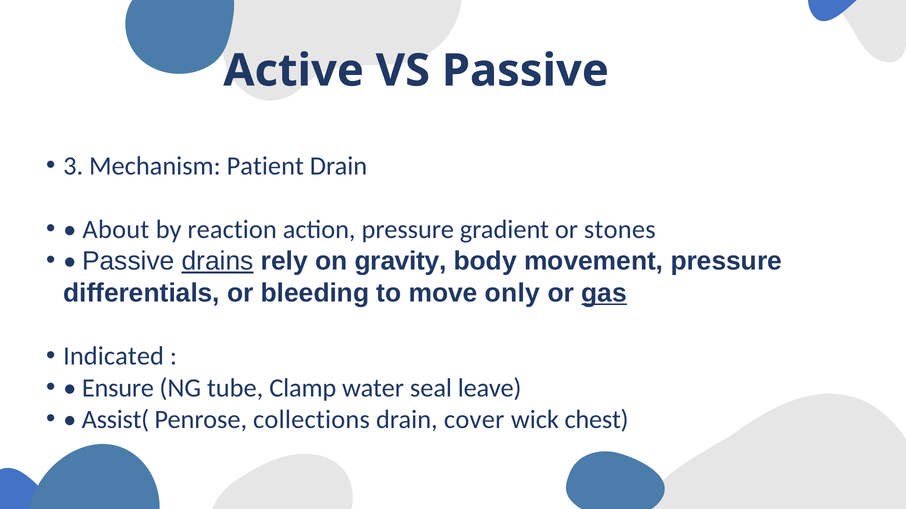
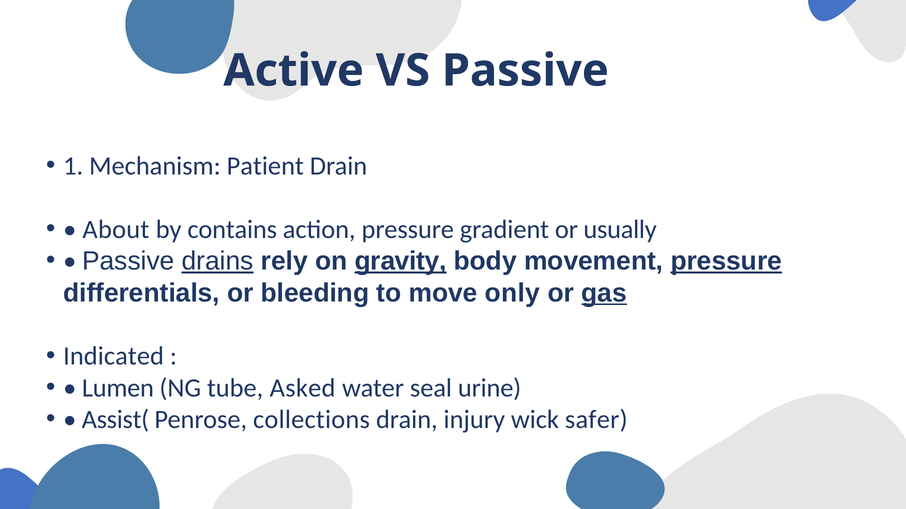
3: 3 -> 1 (73, 166)
reaction: reaction -> contains (232, 230)
stones: stones -> usually (620, 230)
gravity underline: none -> present (401, 261)
pressure underline: none -> present (726, 261)
Ensure: Ensure -> Lumen (118, 388)
Clamp: Clamp -> Asked (303, 388)
leave: leave -> urine (490, 388)
cover: cover -> injury (474, 420)
chest: chest -> safer (596, 420)
